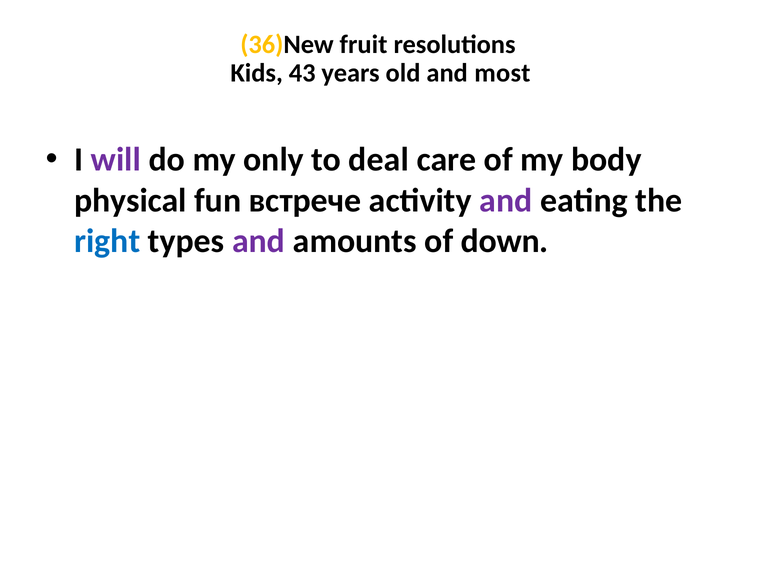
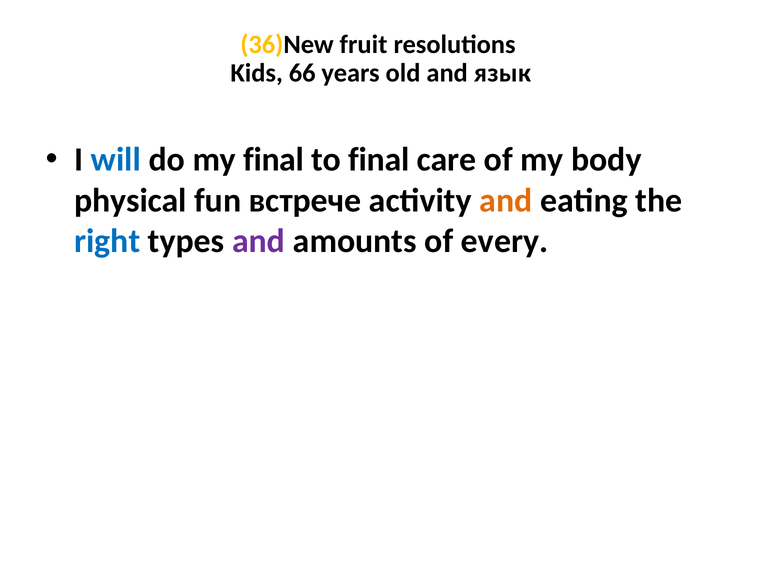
43: 43 -> 66 (302, 73)
most: most -> язык (502, 73)
will colour: purple -> blue (116, 160)
my only: only -> final (274, 160)
to deal: deal -> final (379, 160)
and colour: purple -> orange (506, 201)
down: down -> every (505, 241)
